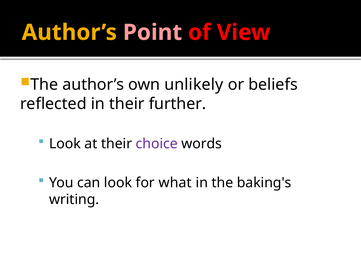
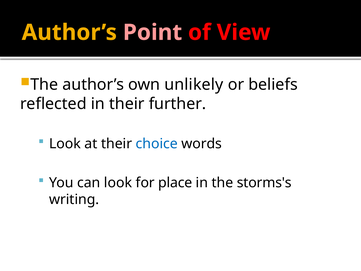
choice colour: purple -> blue (157, 144)
what: what -> place (175, 183)
baking's: baking's -> storms's (264, 183)
